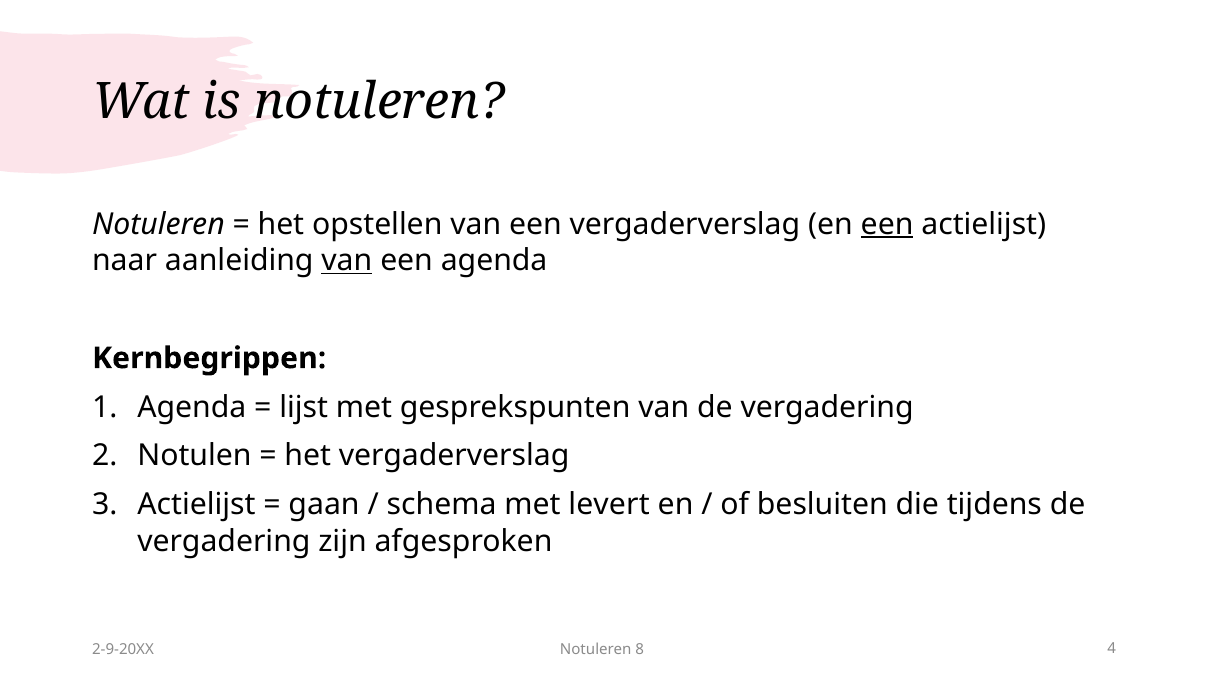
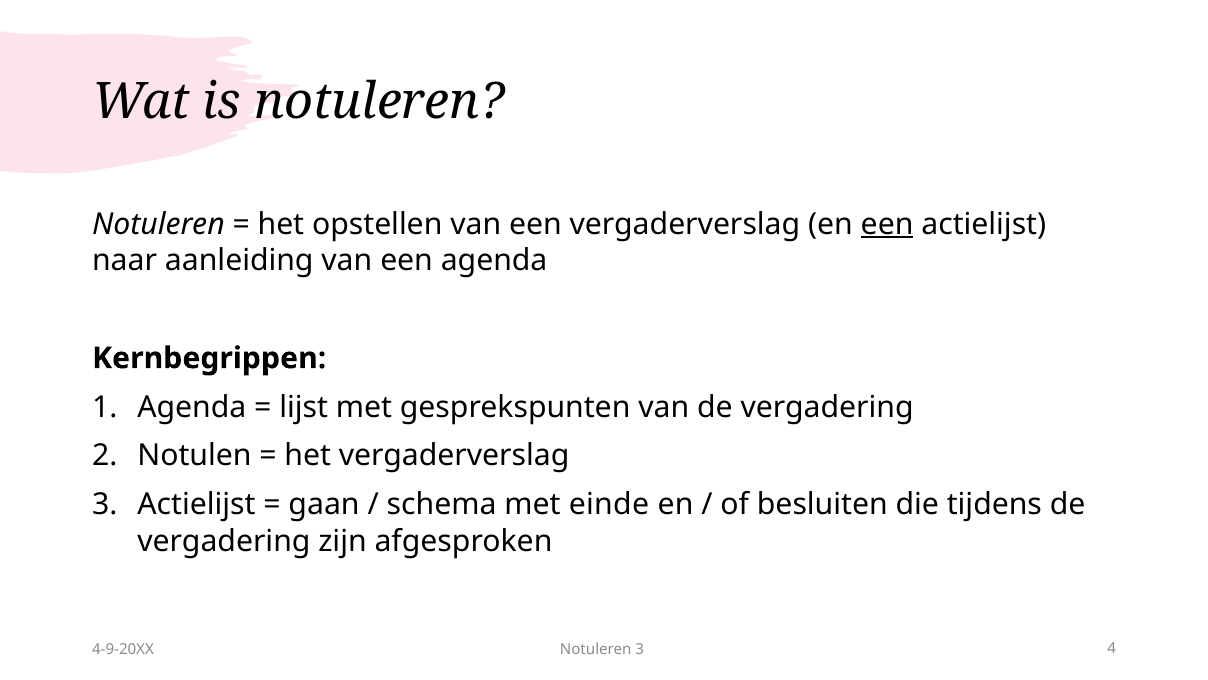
van underline: present -> none (347, 260)
levert: levert -> einde (609, 504)
2-9-20XX: 2-9-20XX -> 4-9-20XX (123, 649)
Notuleren 8: 8 -> 3 (640, 649)
